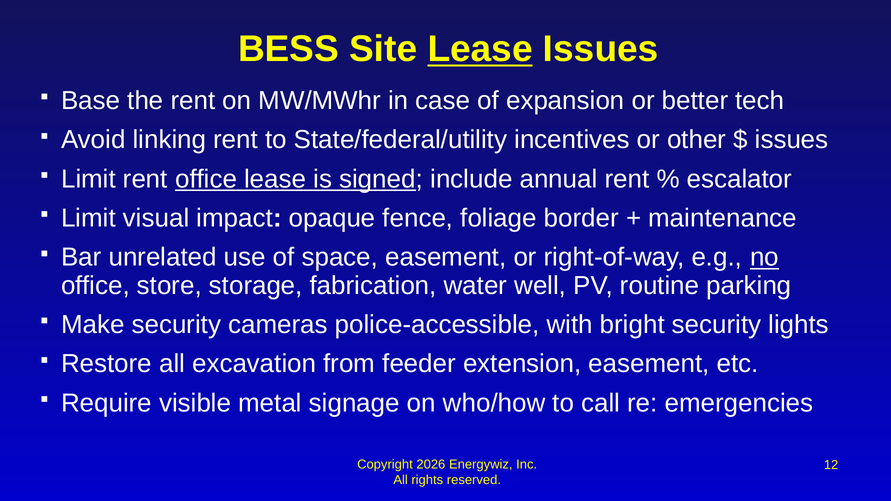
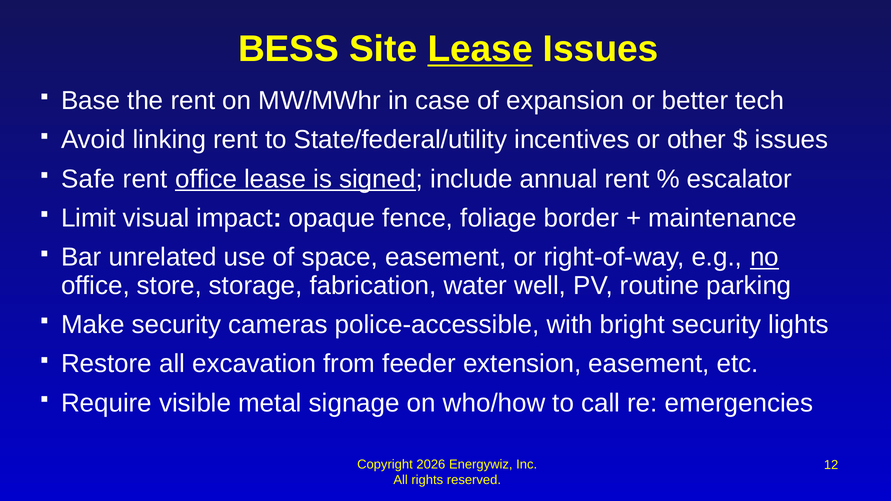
Limit: Limit -> Safe (88, 179)
